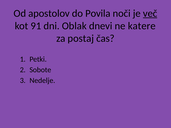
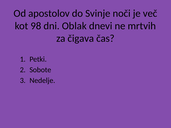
Povila: Povila -> Svinje (98, 13)
več underline: present -> none (150, 13)
91: 91 -> 98 (36, 26)
katere: katere -> mrtvih (142, 26)
postaj: postaj -> čigava (81, 38)
